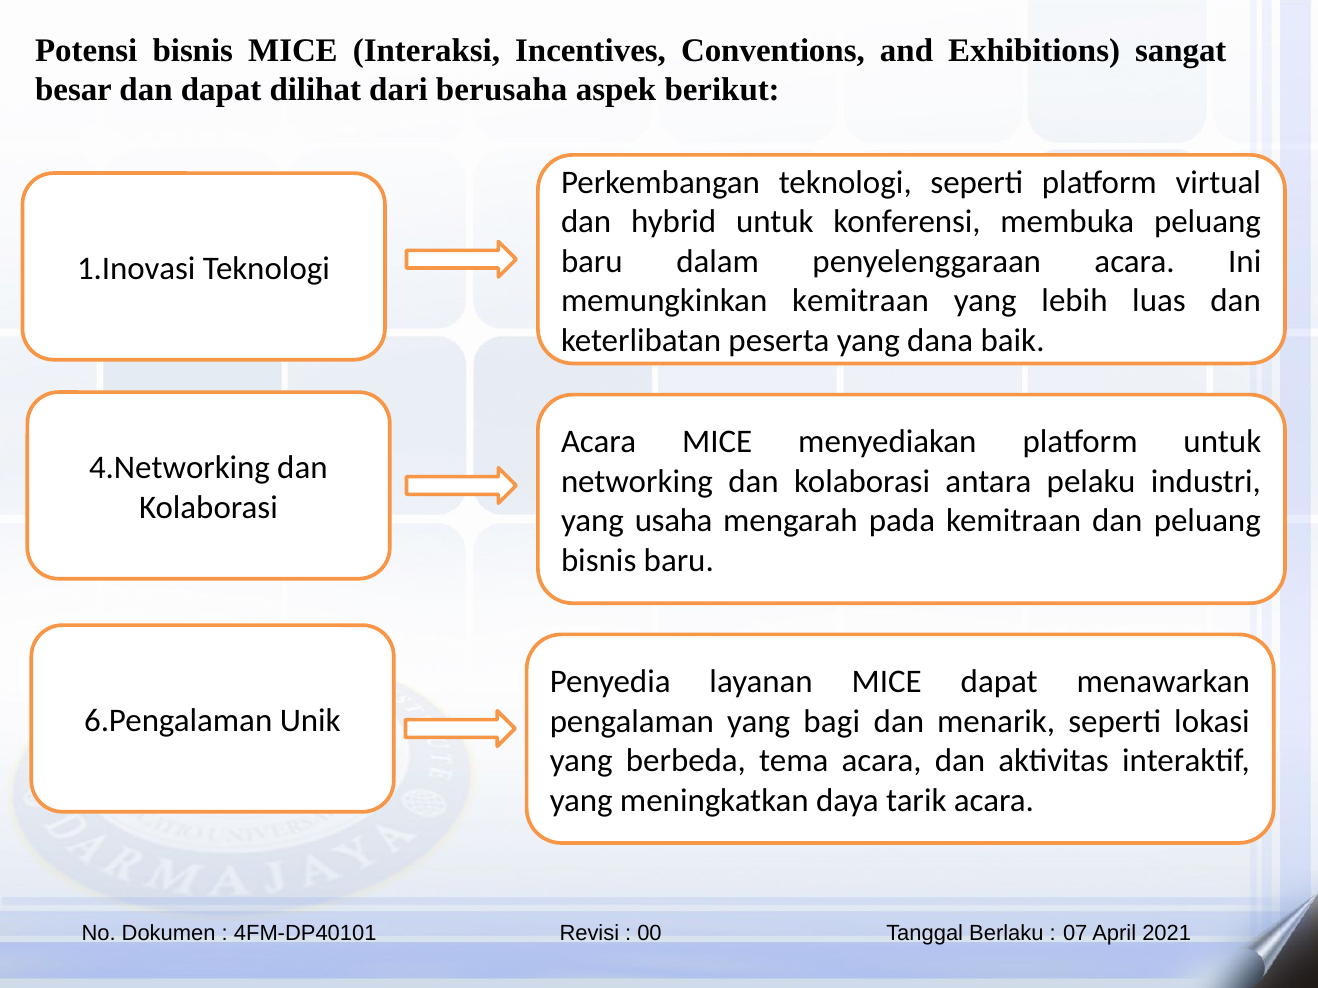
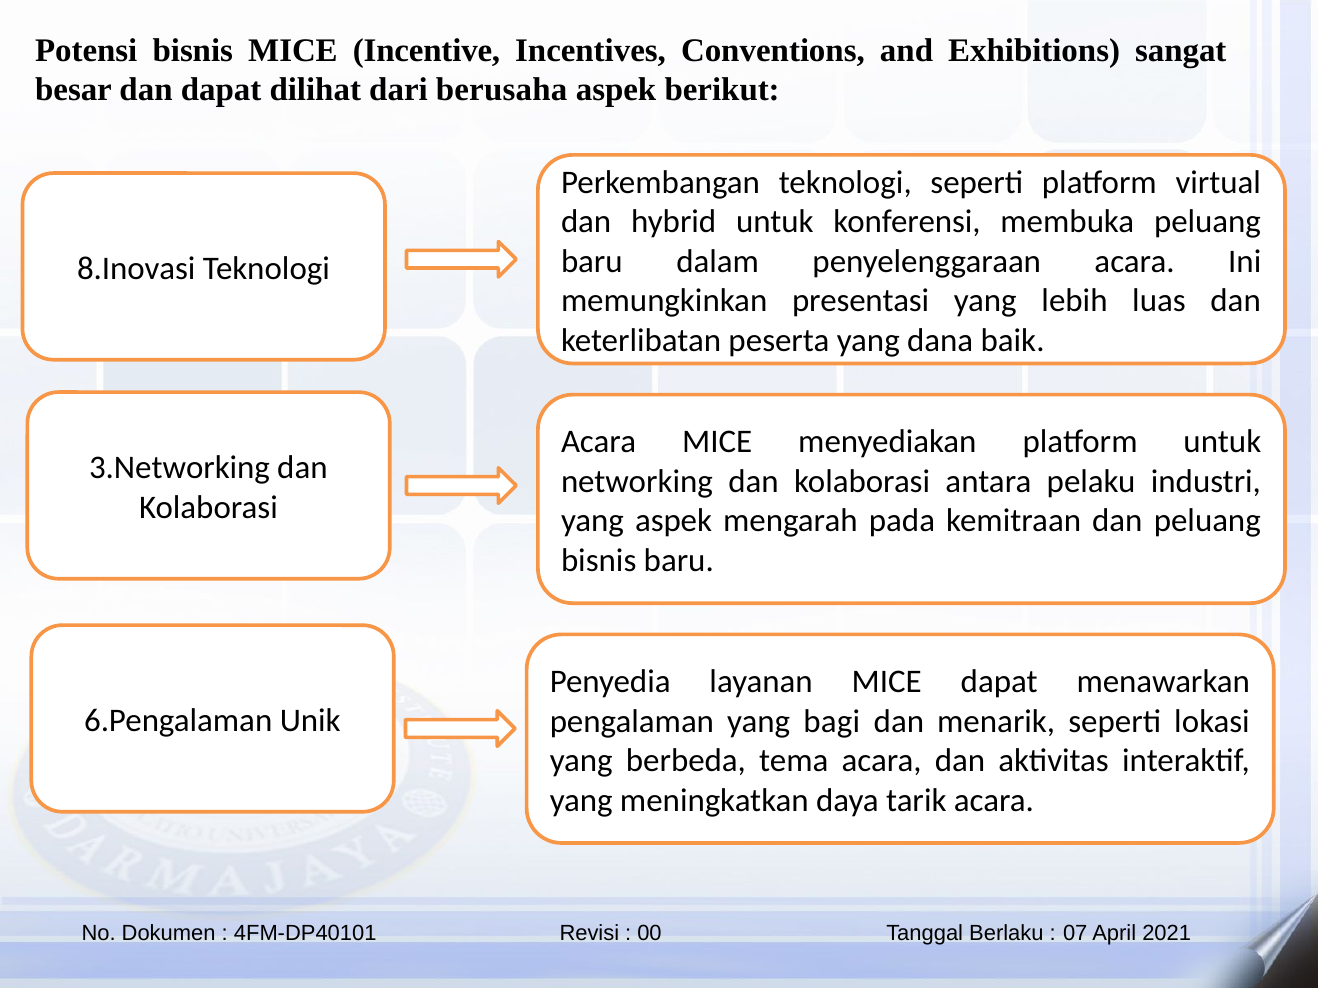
Interaksi: Interaksi -> Incentive (427, 51)
1.Inovasi: 1.Inovasi -> 8.Inovasi (136, 269)
memungkinkan kemitraan: kemitraan -> presentasi (861, 301)
4.Networking: 4.Networking -> 3.Networking (180, 468)
yang usaha: usaha -> aspek (674, 521)
